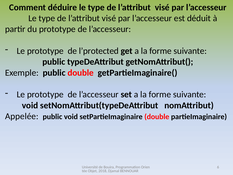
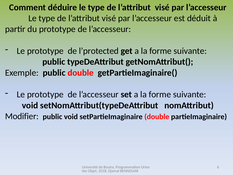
Appelée: Appelée -> Modifier (22, 116)
